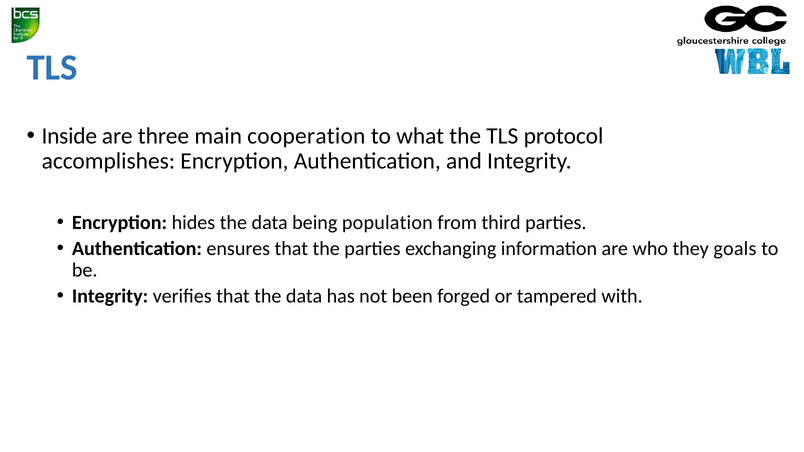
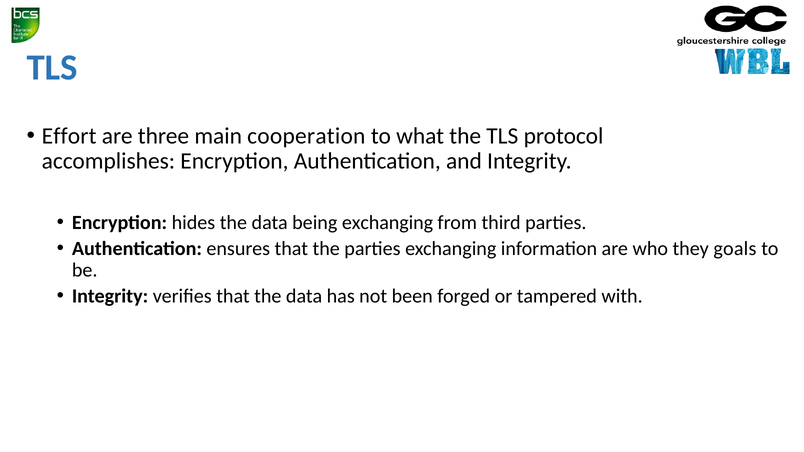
Inside: Inside -> Effort (69, 136)
being population: population -> exchanging (387, 223)
